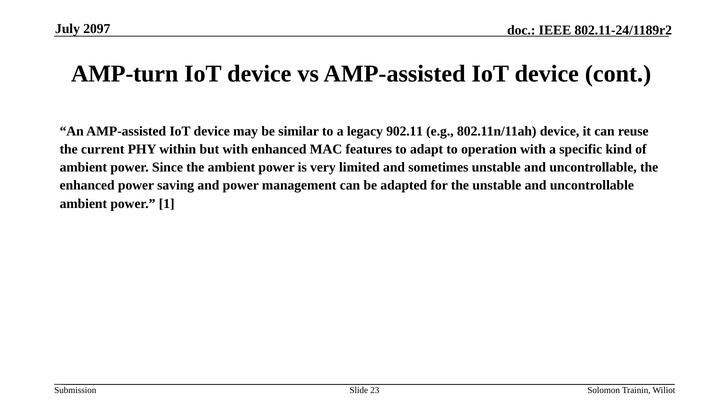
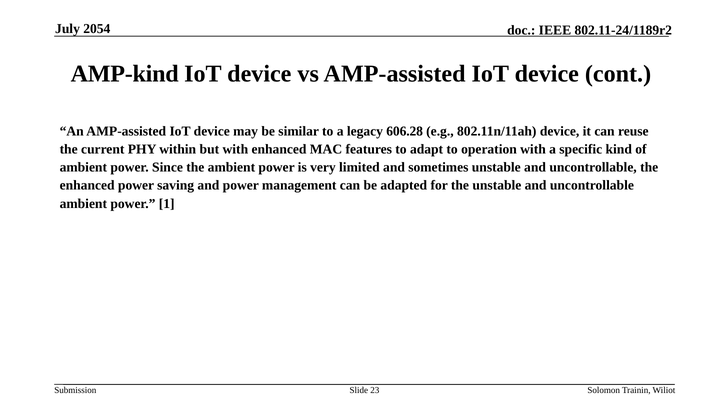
2097: 2097 -> 2054 (97, 29)
AMP-turn: AMP-turn -> AMP-kind (125, 74)
902.11: 902.11 -> 606.28 (405, 131)
